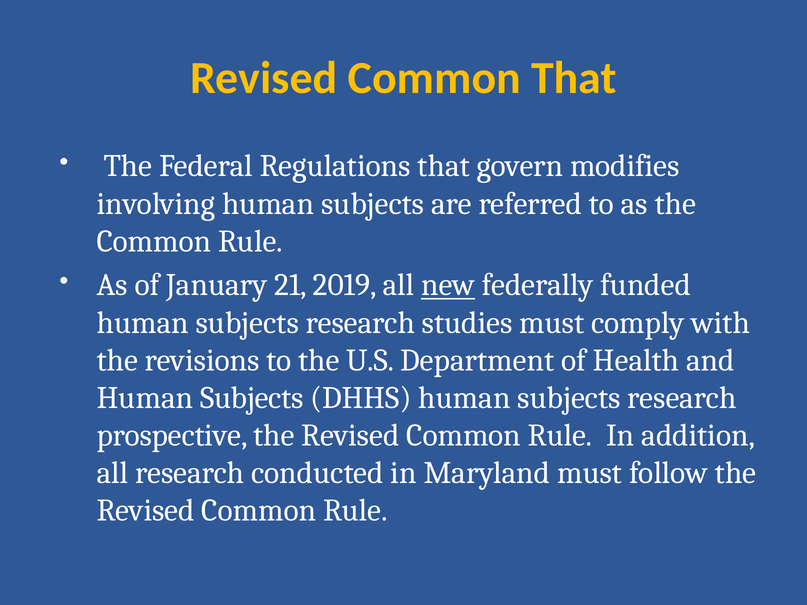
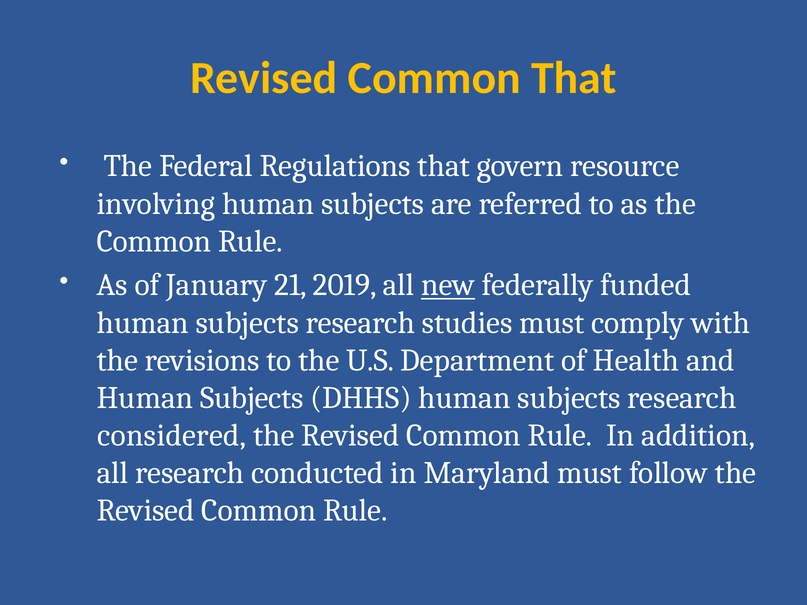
modifies: modifies -> resource (625, 166)
prospective: prospective -> considered (172, 436)
